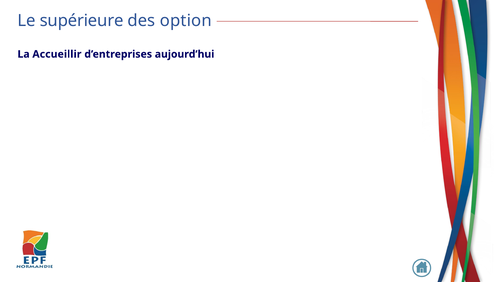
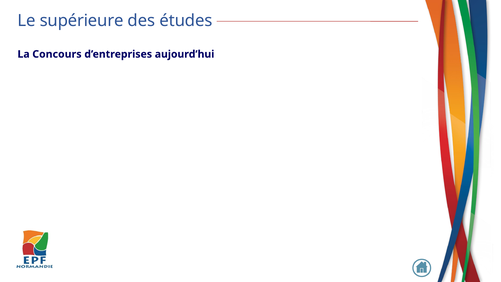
option: option -> études (186, 21)
Accueillir: Accueillir -> Concours (57, 54)
